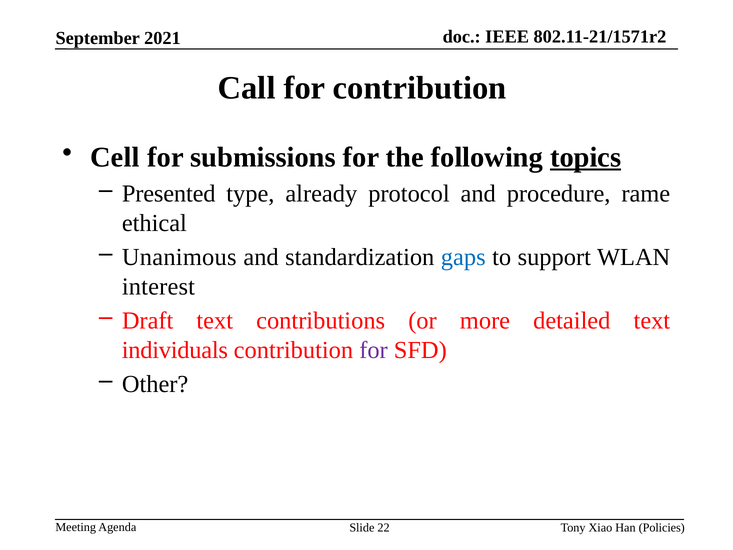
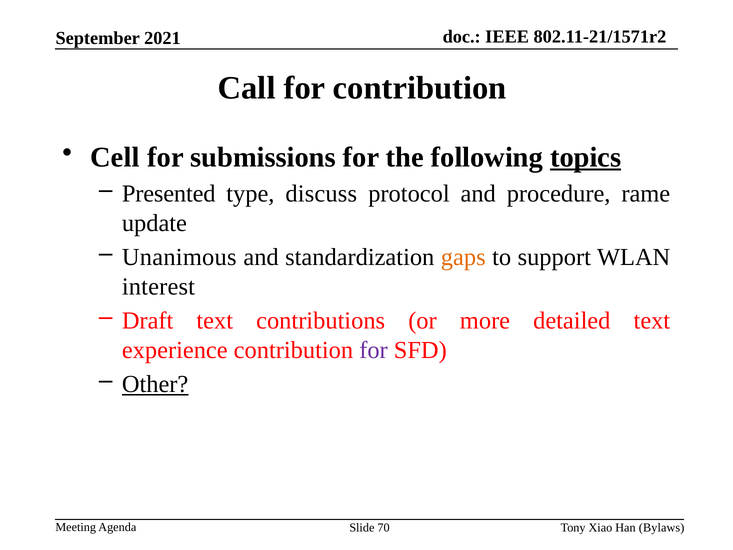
already: already -> discuss (321, 194)
ethical: ethical -> update (154, 223)
gaps colour: blue -> orange (463, 257)
individuals: individuals -> experience (175, 350)
Other underline: none -> present (155, 384)
22: 22 -> 70 (384, 527)
Policies: Policies -> Bylaws (662, 527)
